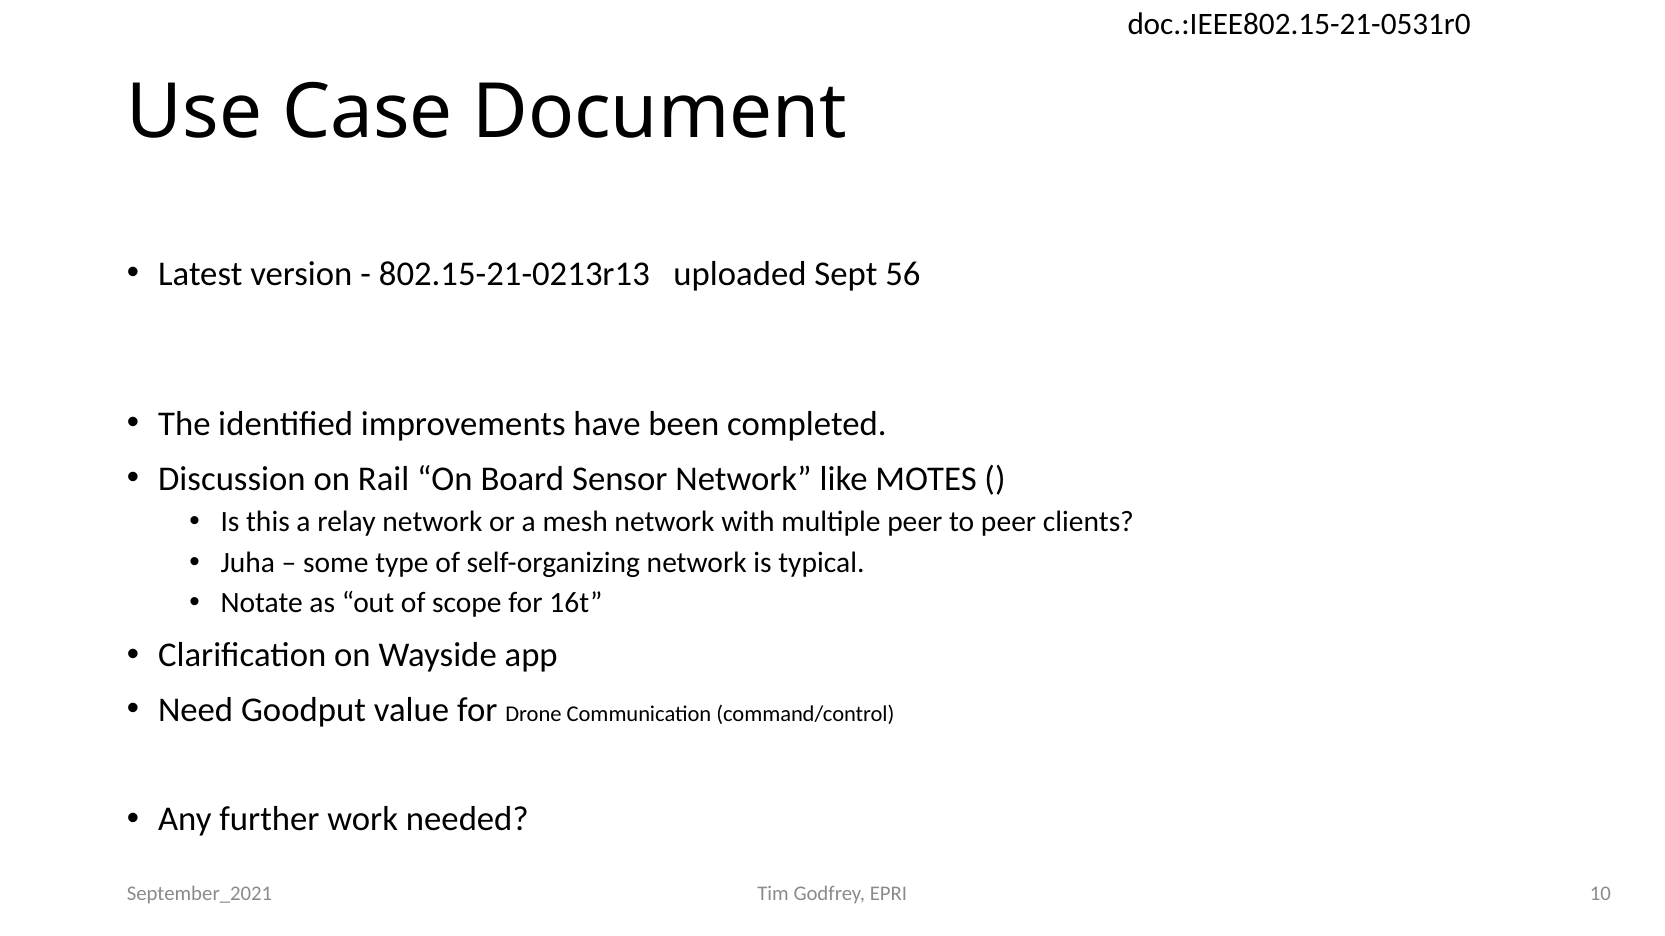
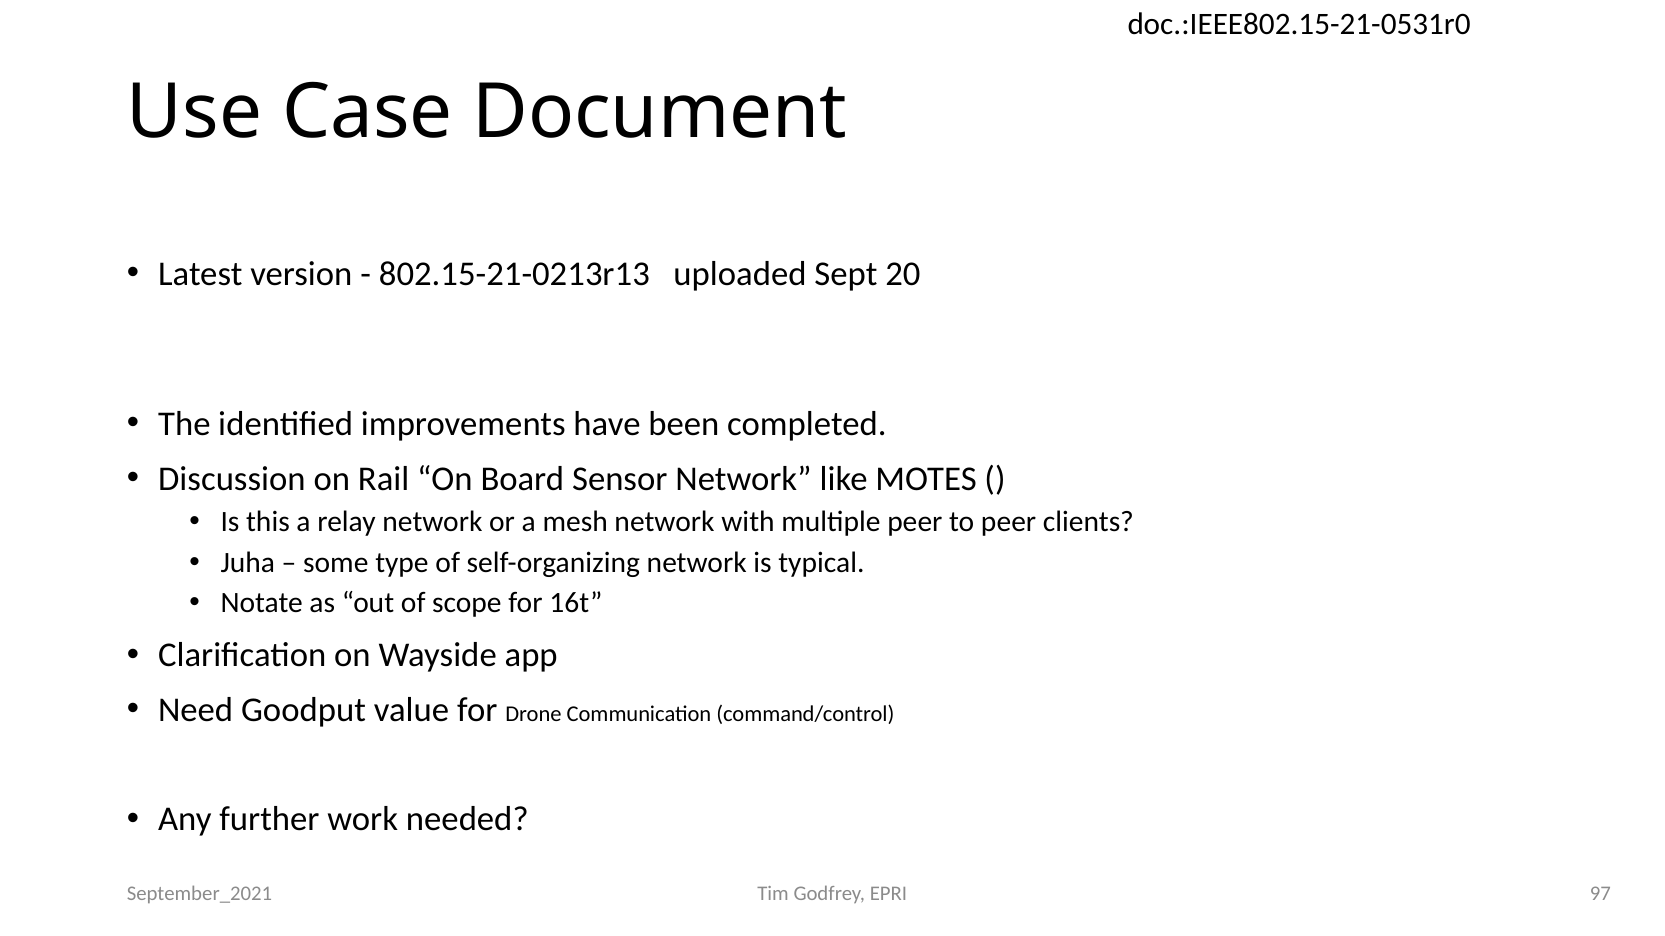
56: 56 -> 20 (903, 274)
10: 10 -> 97 (1600, 894)
